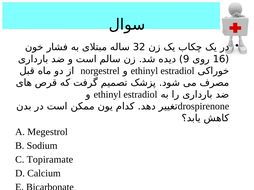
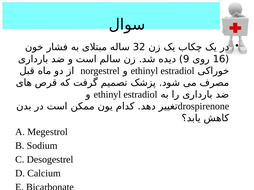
Topiramate: Topiramate -> Desogestrel (50, 160)
